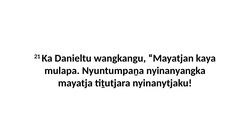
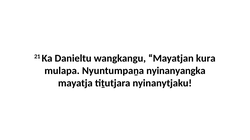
kaya: kaya -> kura (206, 59)
